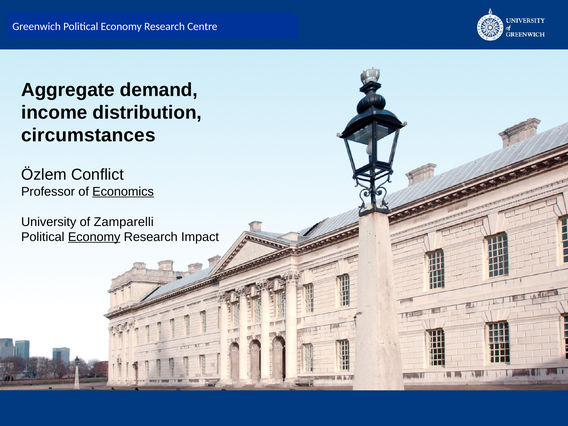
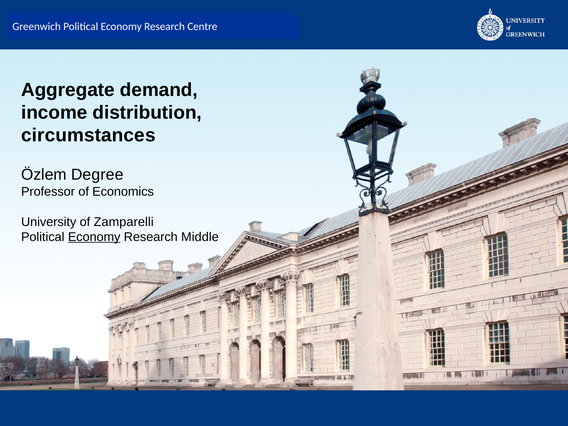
Conflict: Conflict -> Degree (97, 175)
Economics underline: present -> none (123, 192)
Impact: Impact -> Middle (200, 237)
